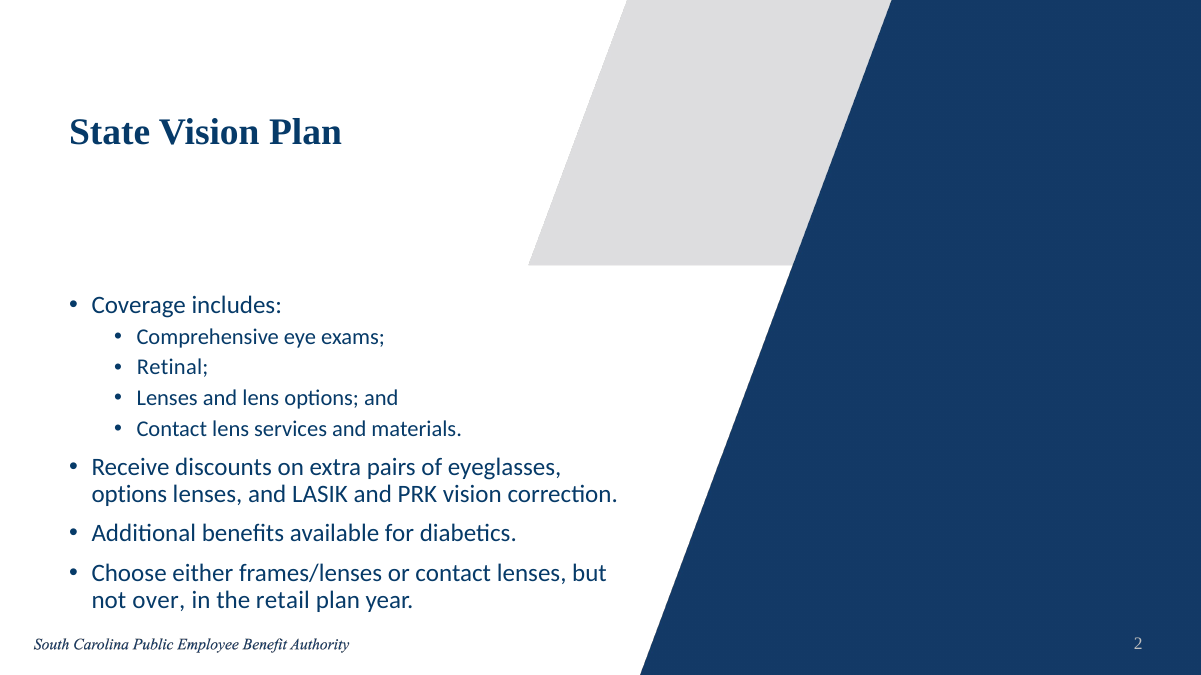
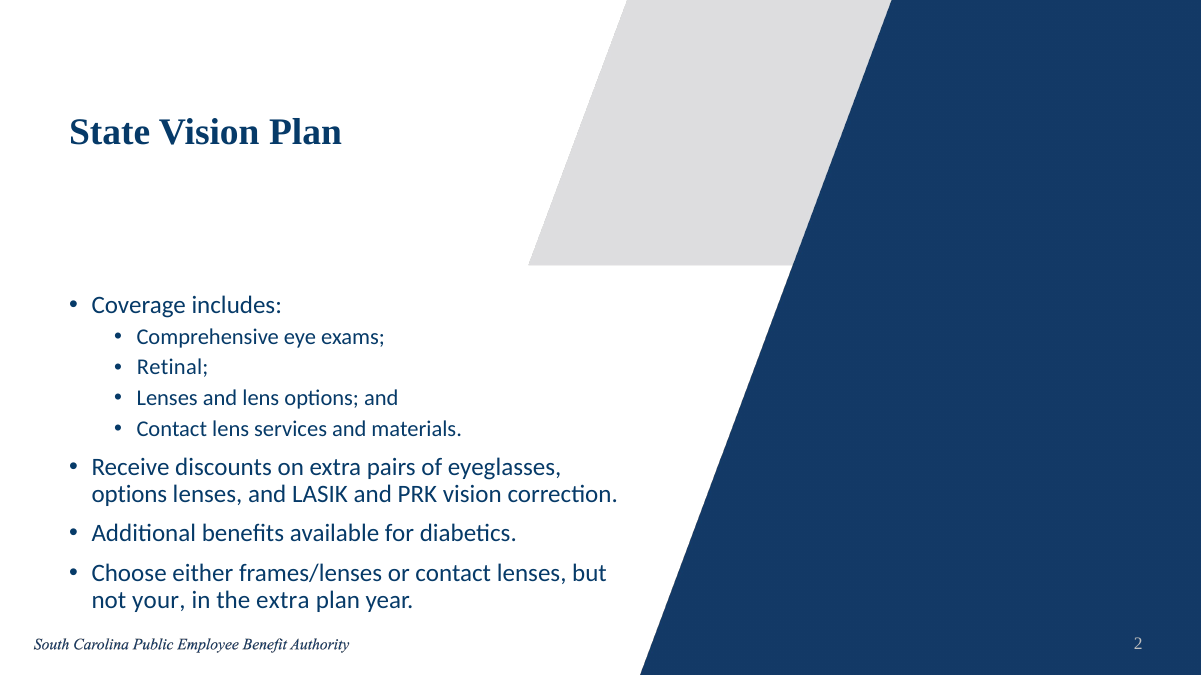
over: over -> your (159, 600)
the retail: retail -> extra (283, 600)
